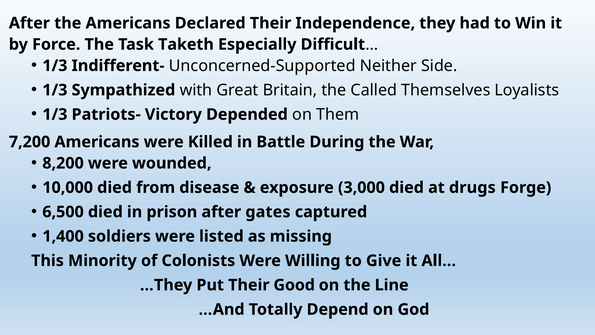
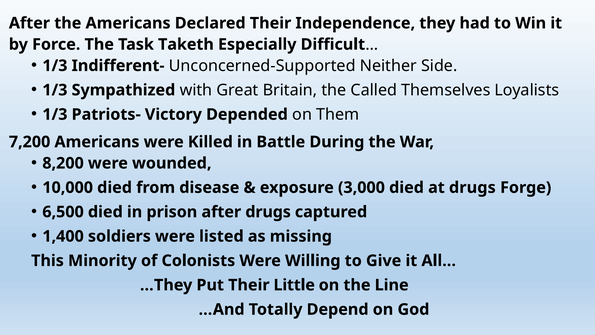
after gates: gates -> drugs (268, 212)
Good: Good -> Little (294, 285)
